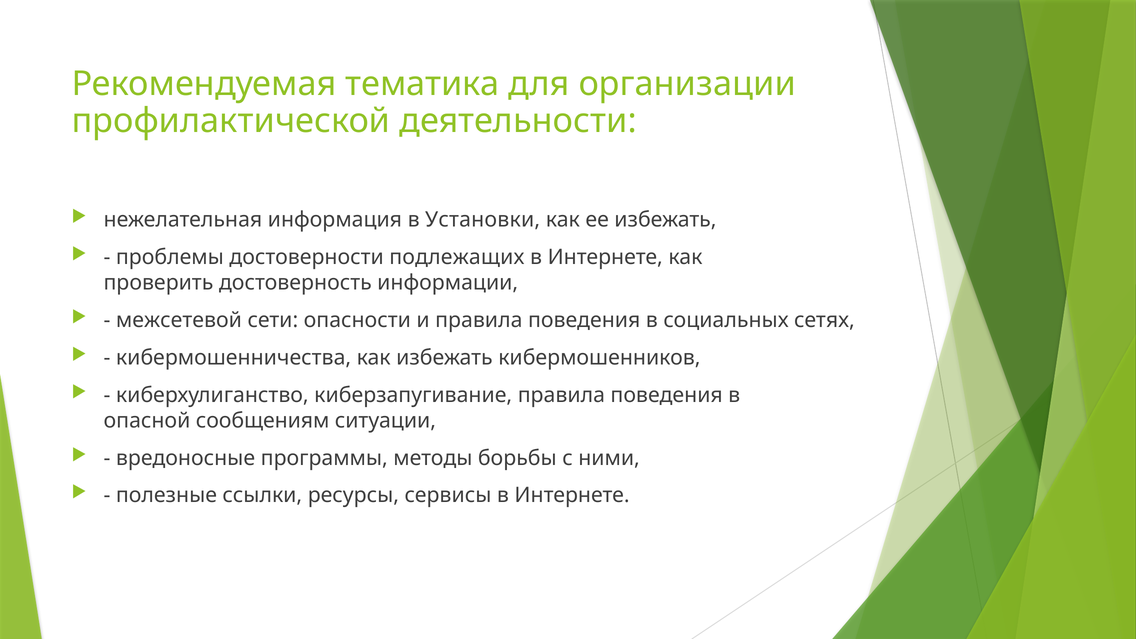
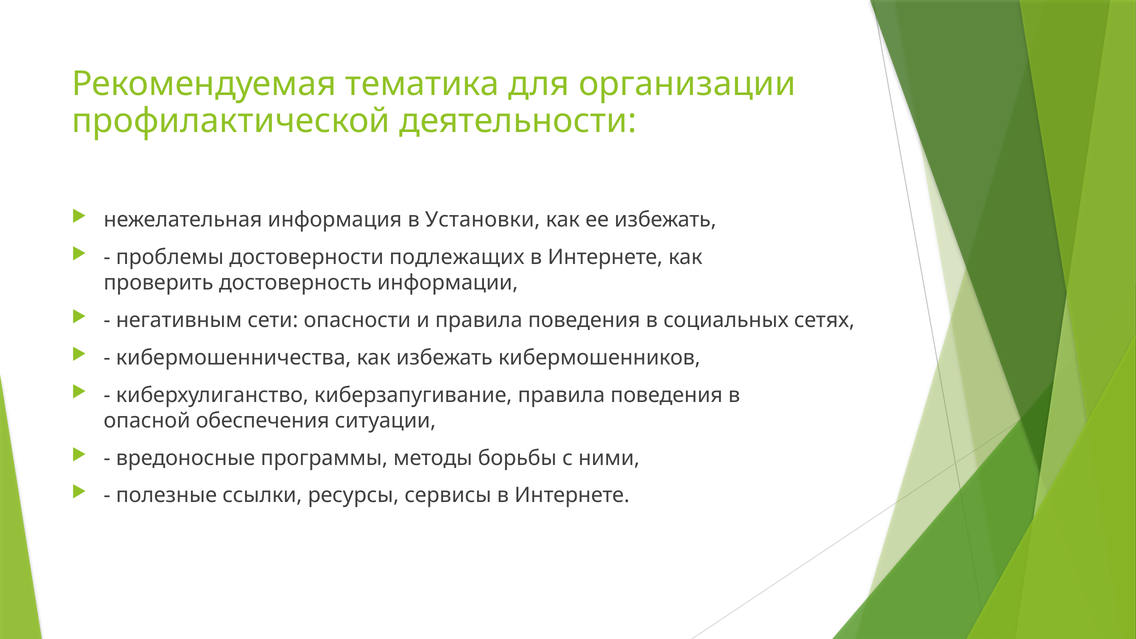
межсетевой: межсетевой -> негативным (179, 320)
сообщениям: сообщениям -> обеспечения (263, 421)
